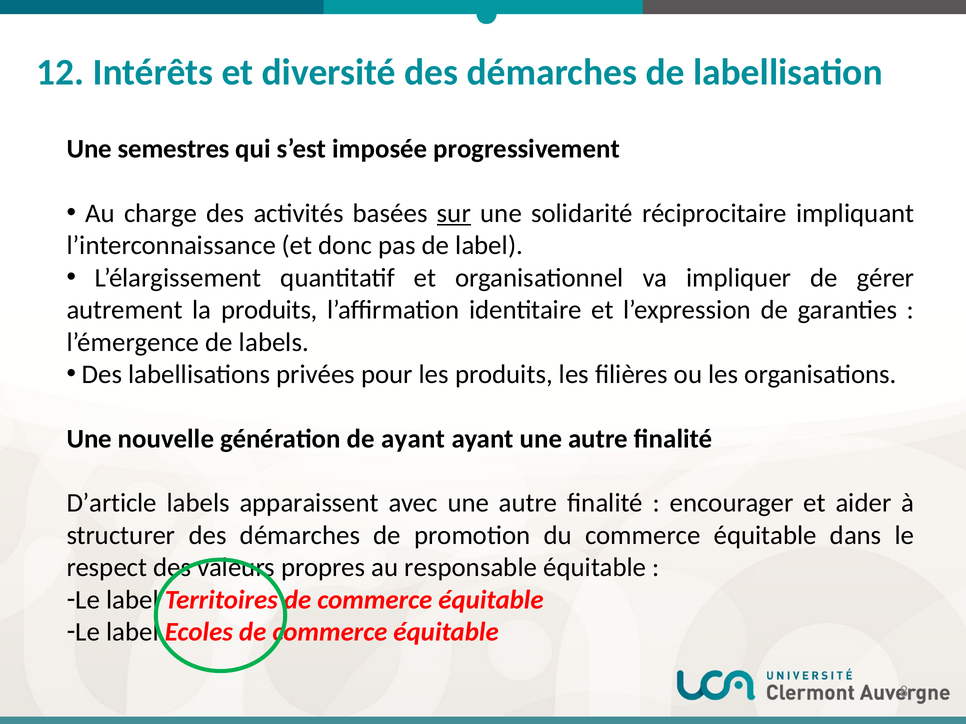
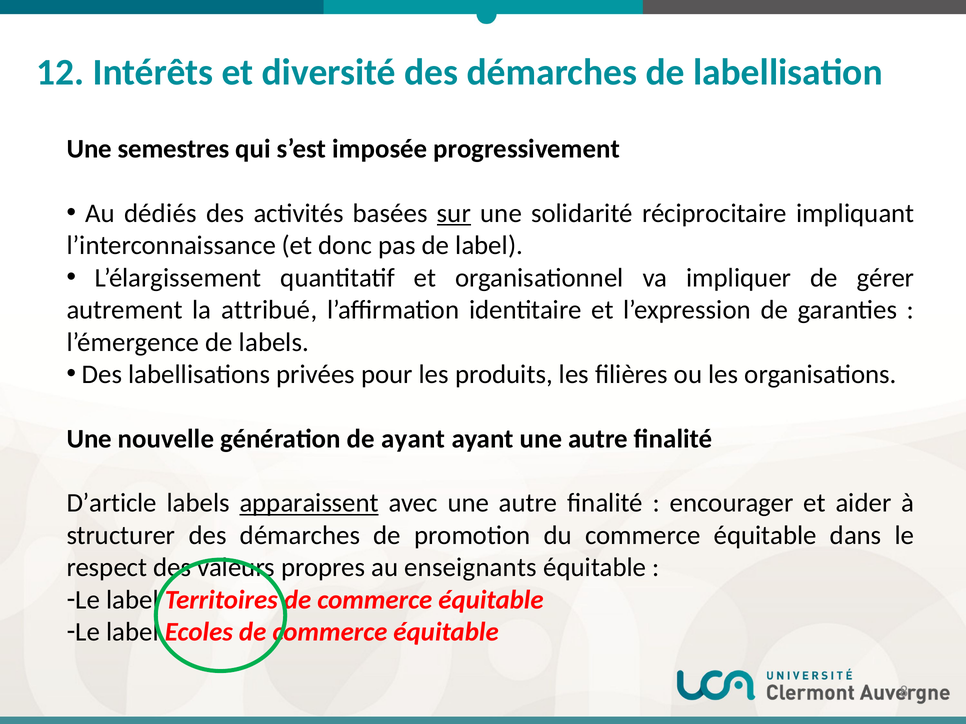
charge: charge -> dédiés (160, 214)
la produits: produits -> attribué (269, 310)
apparaissent underline: none -> present (309, 503)
responsable: responsable -> enseignants (471, 568)
